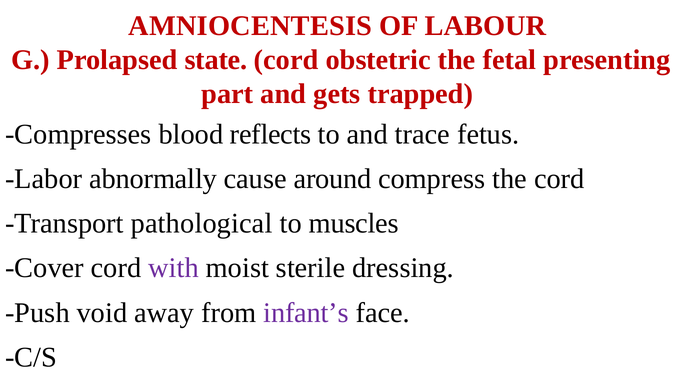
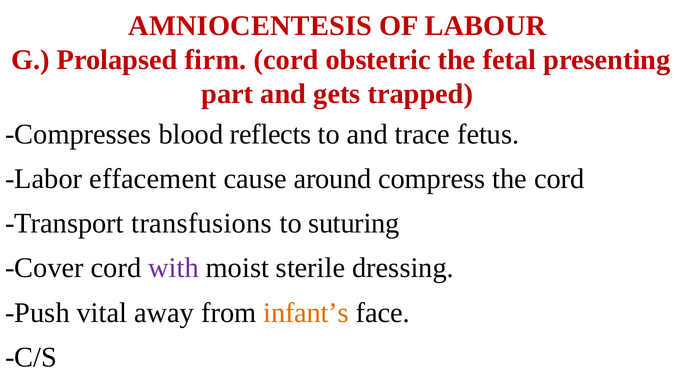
state: state -> firm (216, 60)
abnormally: abnormally -> effacement (153, 179)
pathological: pathological -> transfusions (202, 223)
muscles: muscles -> suturing (354, 223)
void: void -> vital (102, 312)
infant’s colour: purple -> orange (306, 312)
